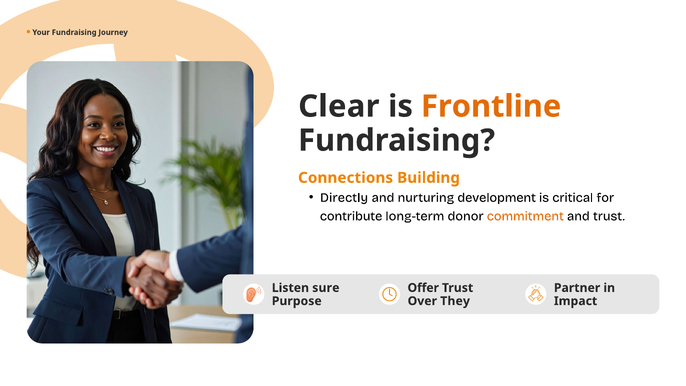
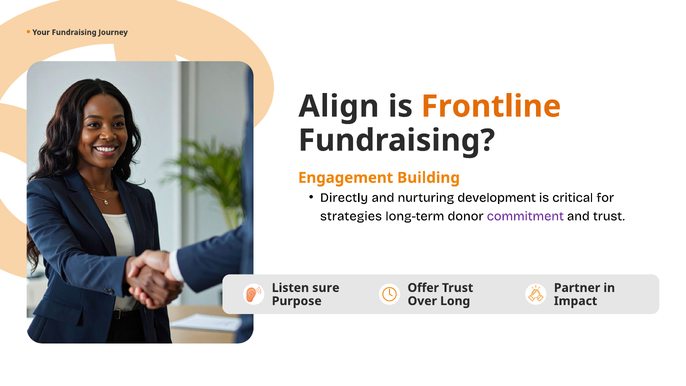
Clear: Clear -> Align (339, 106)
Connections: Connections -> Engagement (346, 178)
contribute: contribute -> strategies (351, 216)
commitment colour: orange -> purple (525, 216)
They: They -> Long (455, 301)
